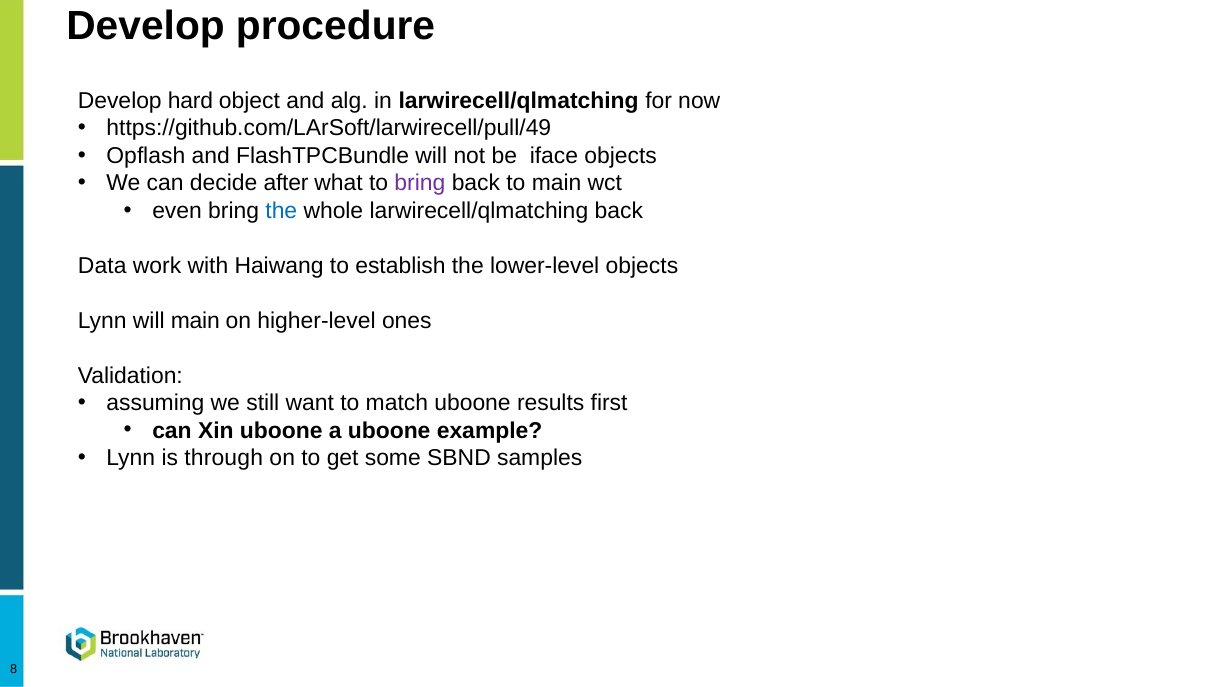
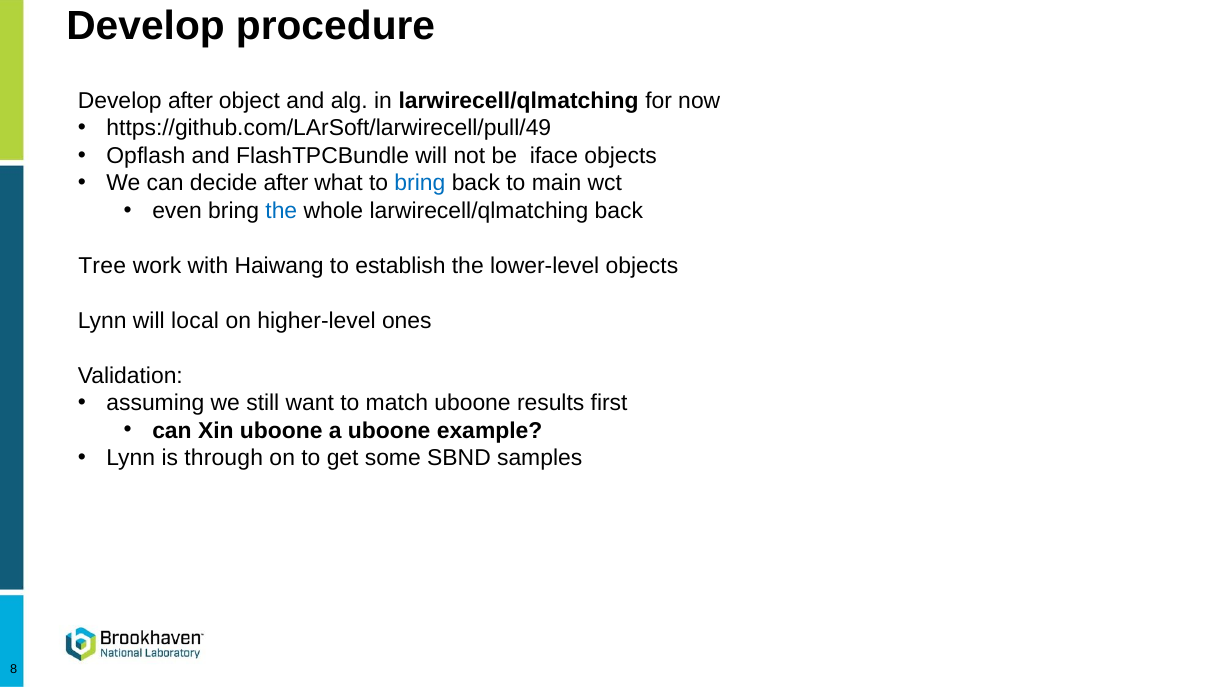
Develop hard: hard -> after (190, 101)
bring colour: purple -> blue (420, 183)
Data: Data -> Tree (102, 266)
will main: main -> local (195, 321)
